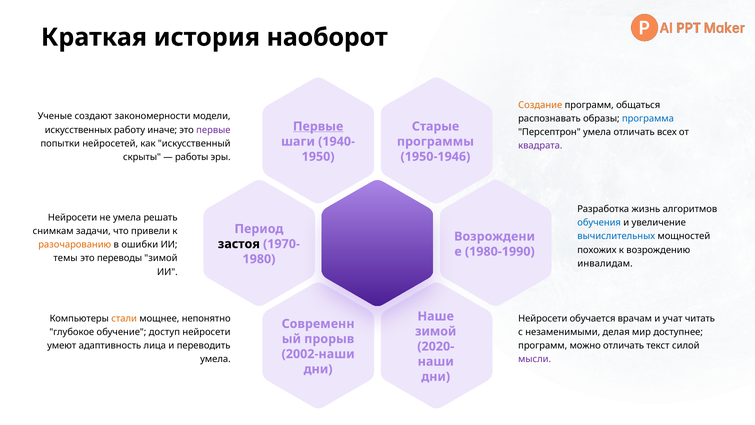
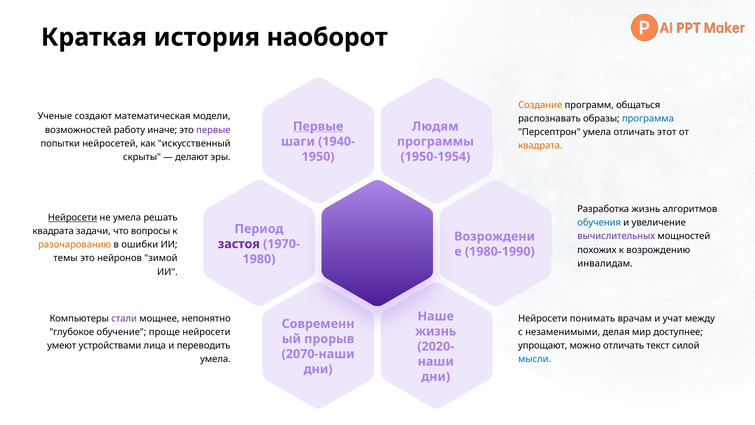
закономерности: закономерности -> математическая (153, 116)
Старые: Старые -> Людям (435, 126)
искусственных: искусственных -> возможностей (78, 130)
всех: всех -> этот (667, 132)
квадрата colour: purple -> orange (540, 146)
работы: работы -> делают (192, 157)
1950-1946: 1950-1946 -> 1950-1954 (435, 156)
Нейросети underline: none -> present (73, 217)
снимкам: снимкам -> квадрата (53, 231)
привели: привели -> вопросы (151, 231)
вычислительных colour: blue -> purple (616, 236)
застоя colour: black -> purple (239, 244)
переводы: переводы -> нейронов (120, 258)
стали colour: orange -> purple (124, 318)
обучается: обучается -> понимать (593, 318)
читать: читать -> между (700, 318)
зимой: зимой -> жизнь (436, 331)
доступ: доступ -> проще (164, 332)
адаптивность: адаптивность -> устройствами (110, 345)
программ: программ -> упрощают (543, 345)
2002-наши: 2002-наши -> 2070-наши (318, 354)
мысли colour: purple -> blue (535, 359)
